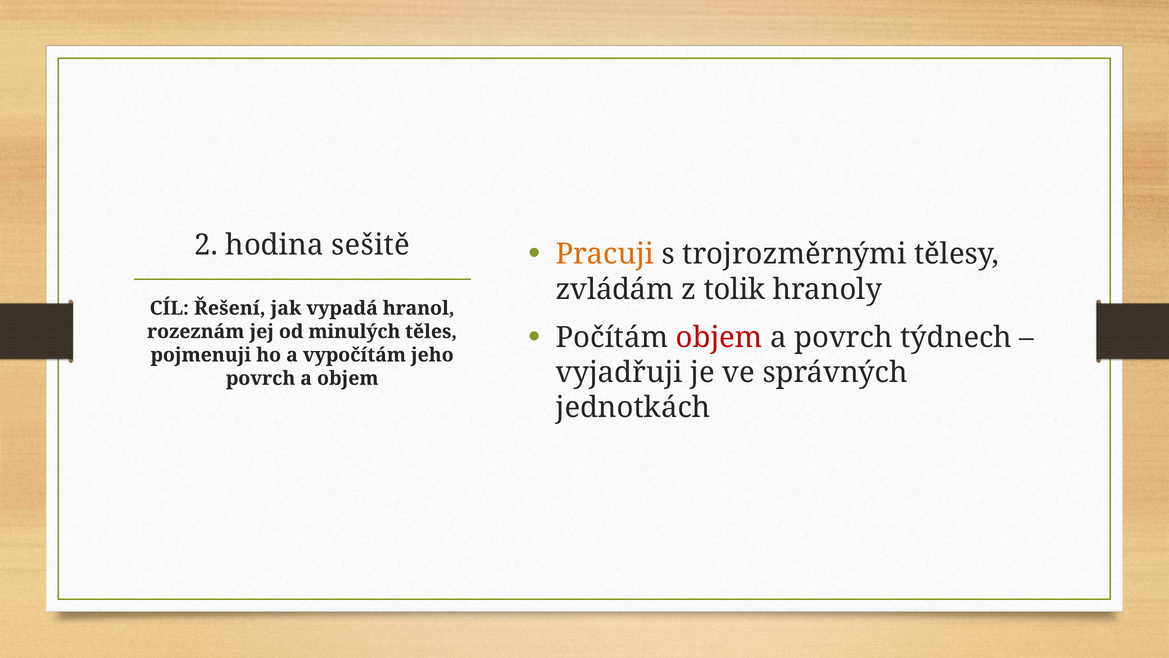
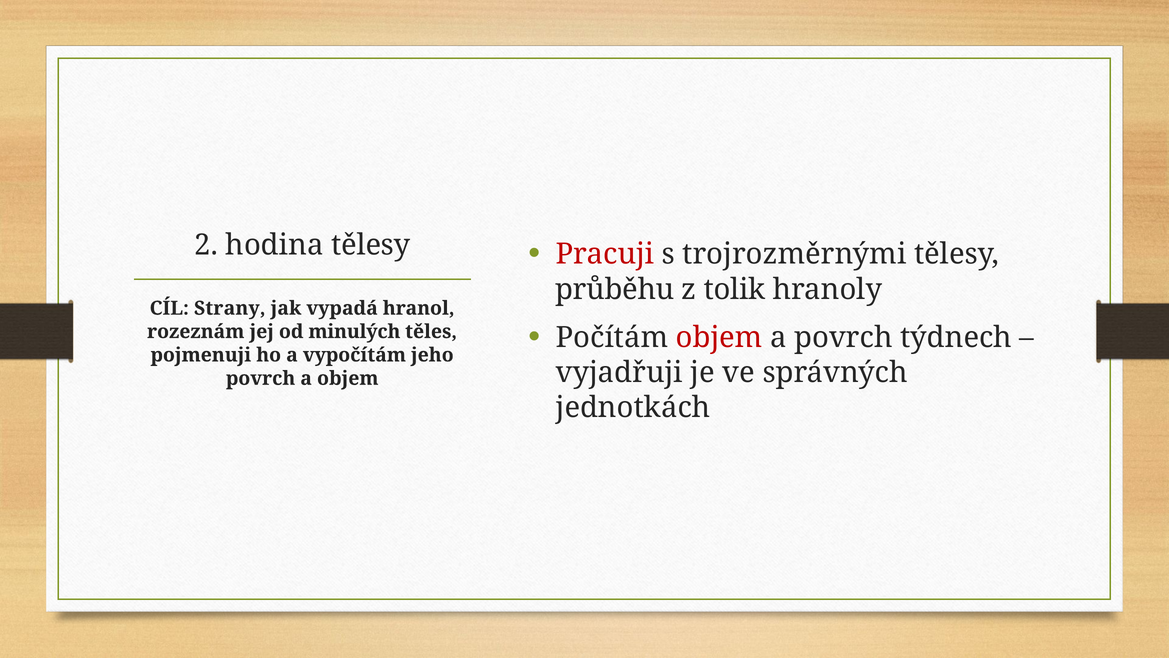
hodina sešitě: sešitě -> tělesy (371, 245)
Pracuji colour: orange -> red (605, 254)
zvládám: zvládám -> průběhu (615, 289)
Řešení: Řešení -> Strany (230, 308)
